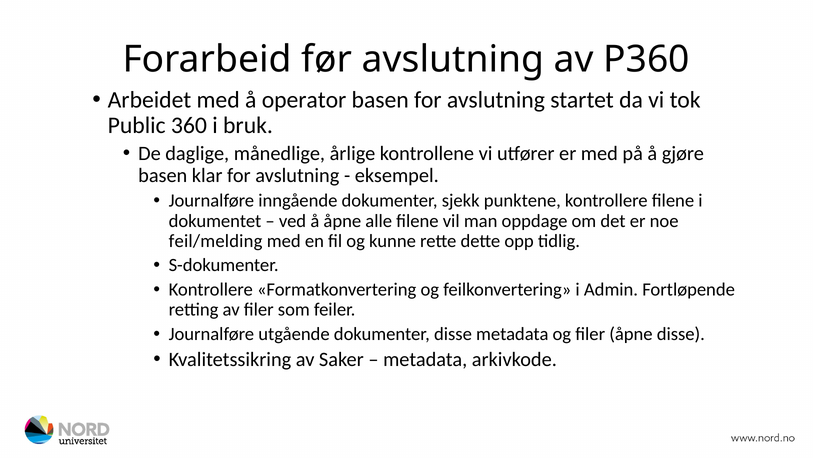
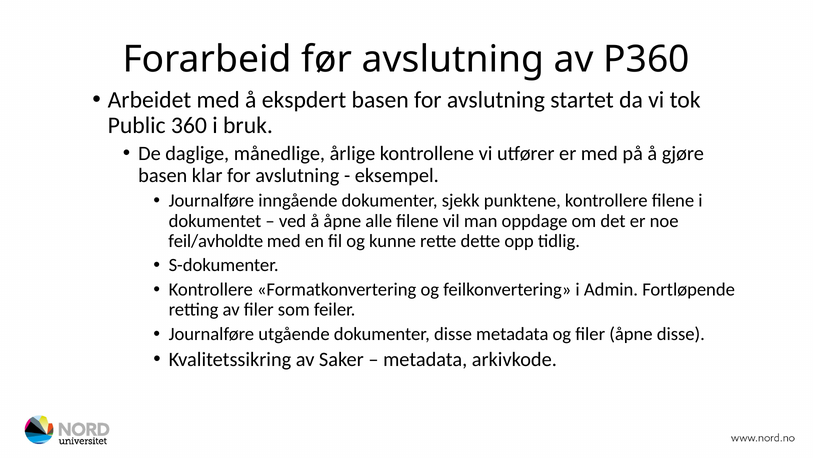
operator: operator -> ekspdert (304, 100)
feil/melding: feil/melding -> feil/avholdte (216, 241)
